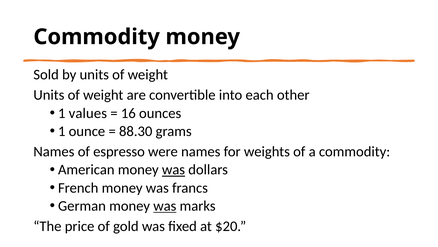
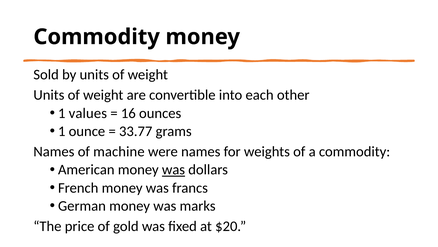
88.30: 88.30 -> 33.77 (136, 131)
espresso: espresso -> machine (119, 151)
was underline: present -> none (165, 205)
